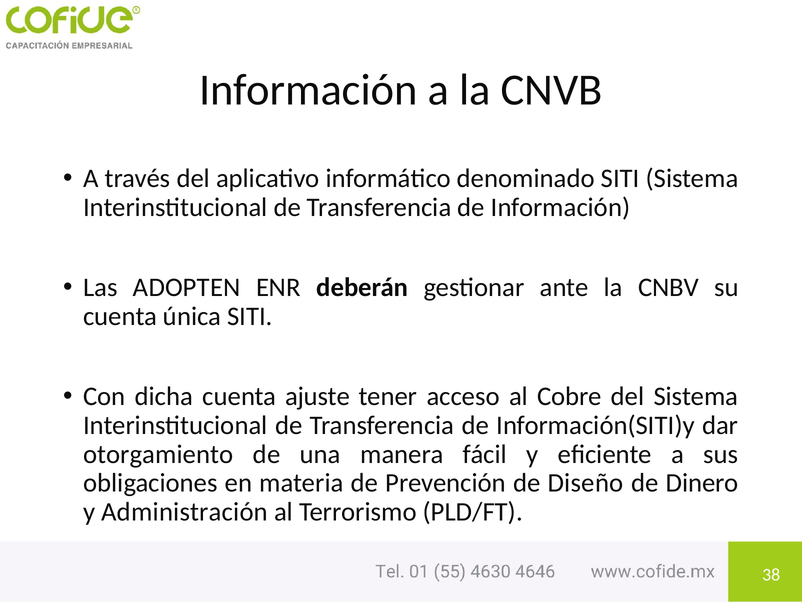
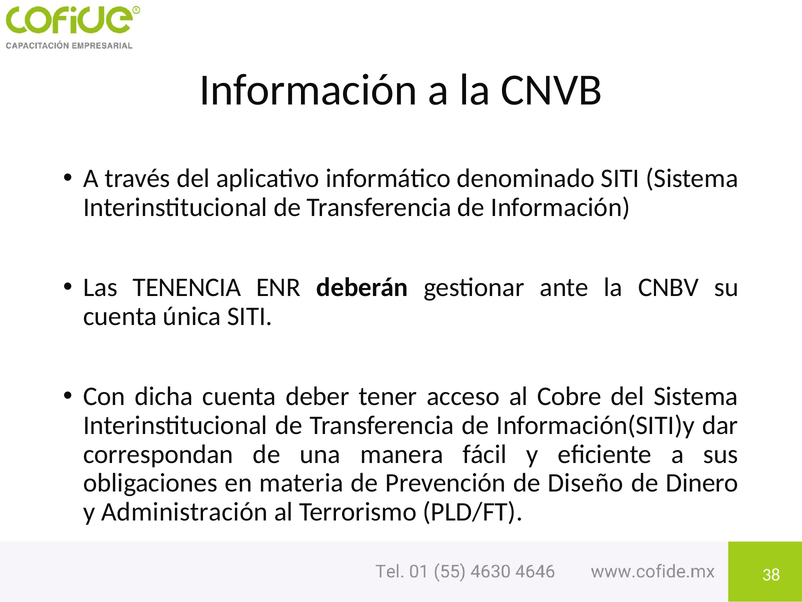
ADOPTEN: ADOPTEN -> TENENCIA (187, 287)
ajuste: ajuste -> deber (317, 396)
otorgamiento: otorgamiento -> correspondan (158, 454)
